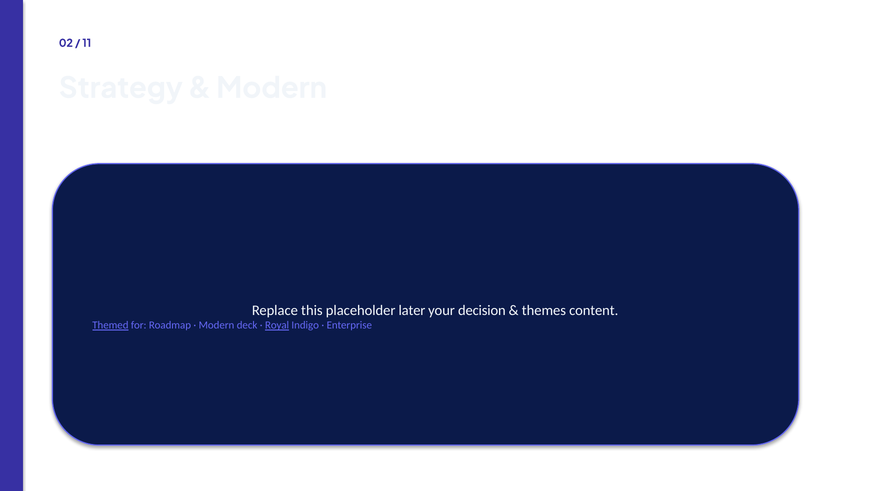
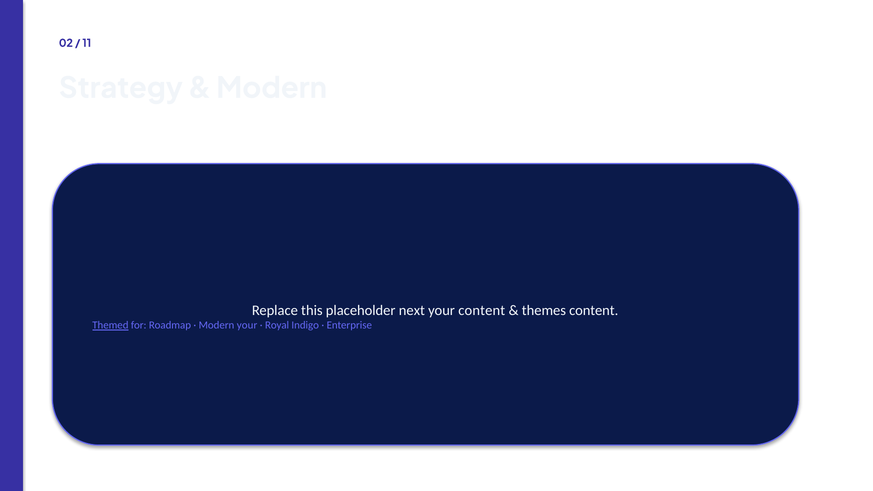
later: later -> next (412, 310)
your decision: decision -> content (482, 310)
Modern deck: deck -> your (247, 325)
Royal underline: present -> none (277, 325)
